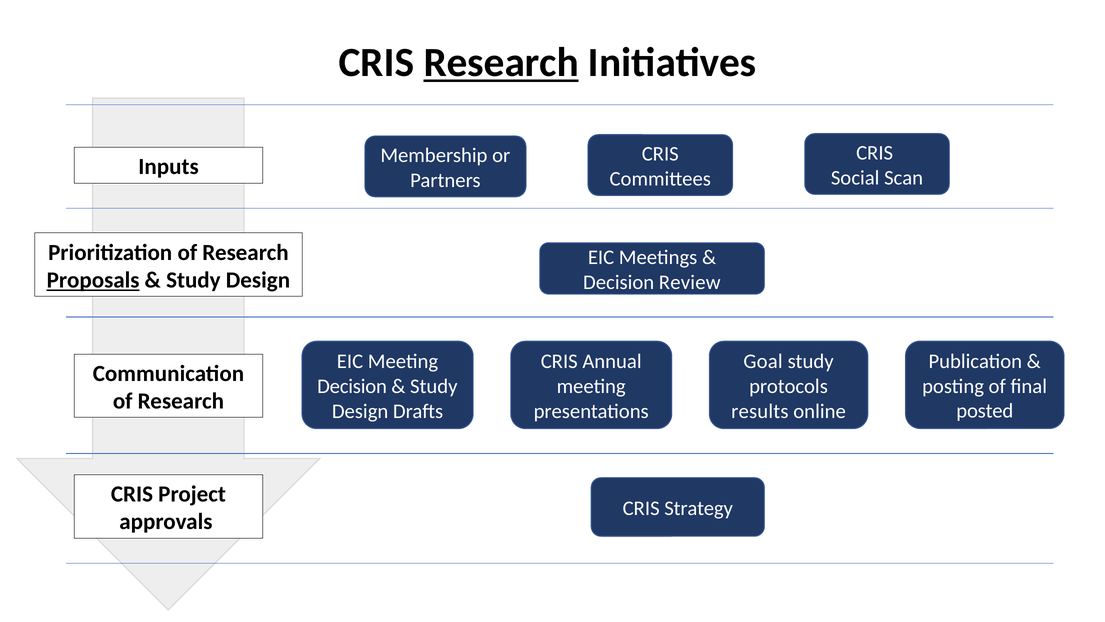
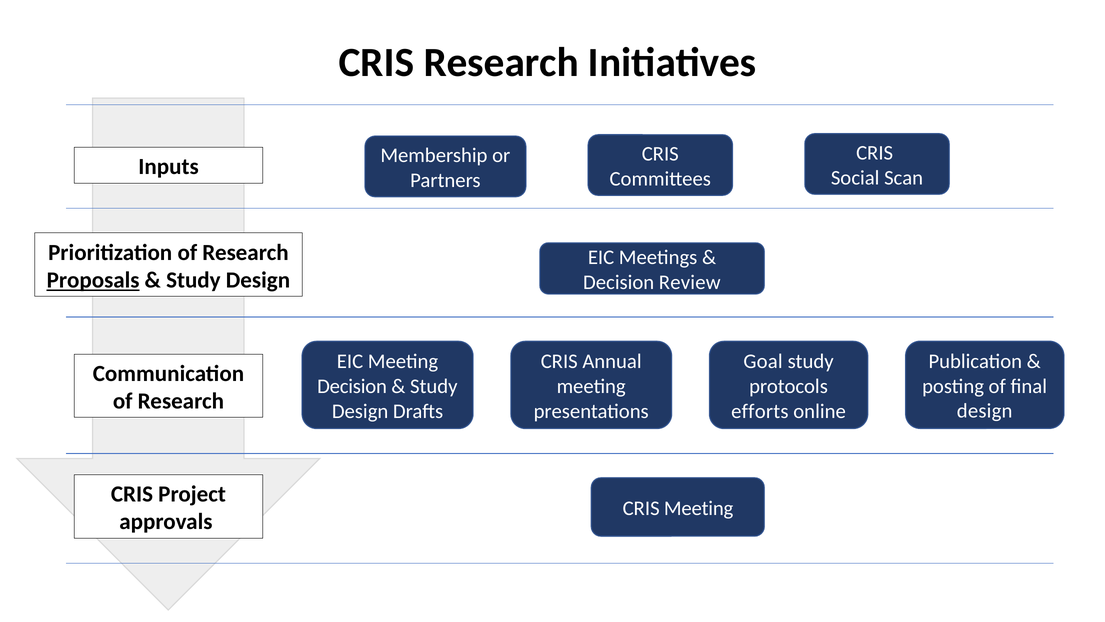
Research underline: present -> none (501, 63)
posted: posted -> design (985, 411)
results: results -> efforts (760, 411)
CRIS Strategy: Strategy -> Meeting (699, 508)
